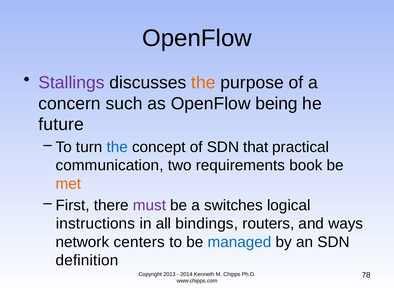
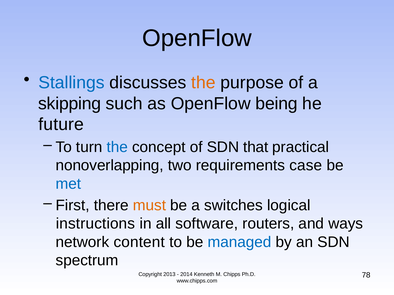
Stallings colour: purple -> blue (72, 83)
concern: concern -> skipping (70, 104)
communication: communication -> nonoverlapping (110, 166)
book: book -> case (306, 166)
met colour: orange -> blue (68, 184)
must colour: purple -> orange (149, 206)
bindings: bindings -> software (207, 224)
centers: centers -> content (139, 242)
definition: definition -> spectrum (87, 261)
